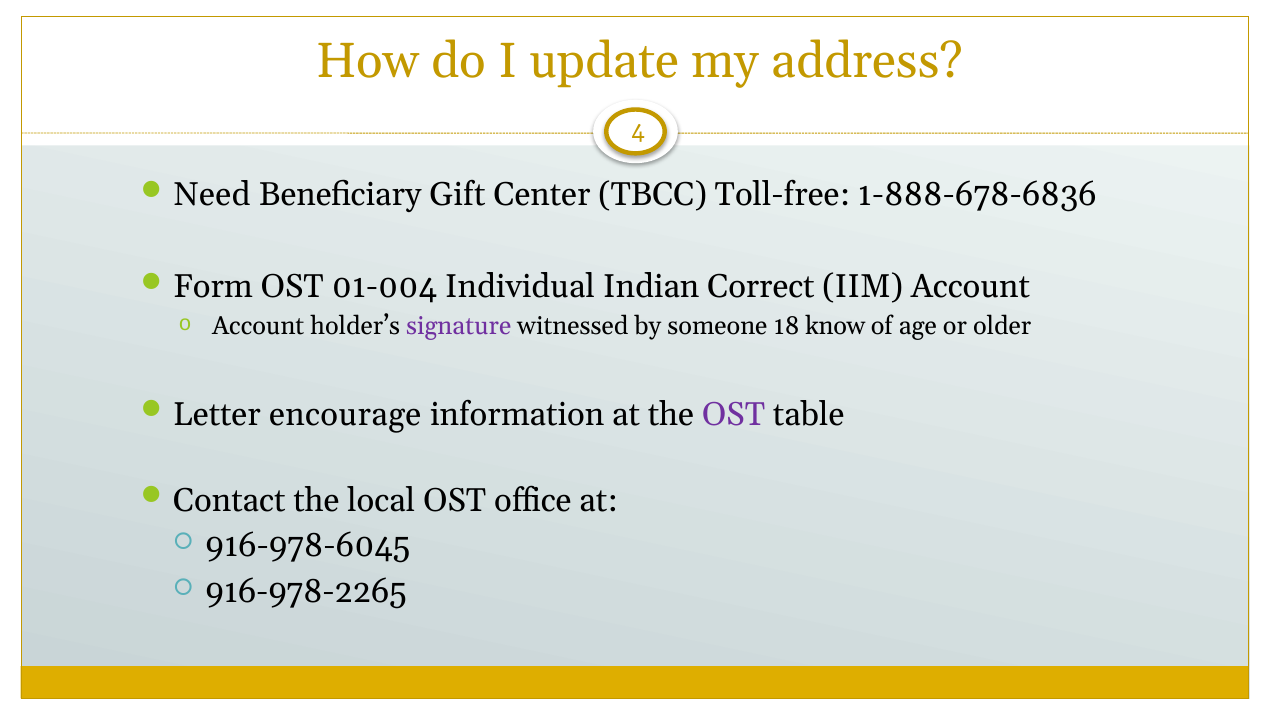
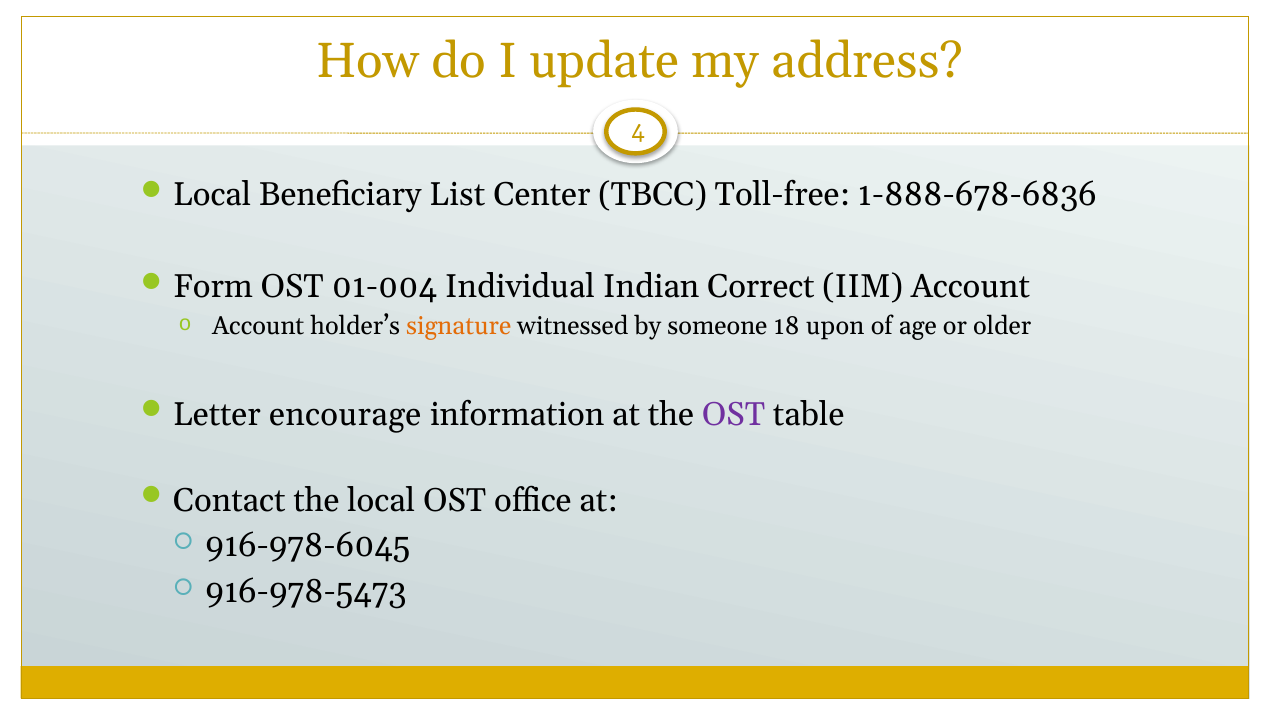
Need: Need -> Local (212, 195)
Gift: Gift -> List (457, 195)
signature colour: purple -> orange (459, 326)
know: know -> upon (835, 326)
916-978-2265: 916-978-2265 -> 916-978-5473 (306, 592)
